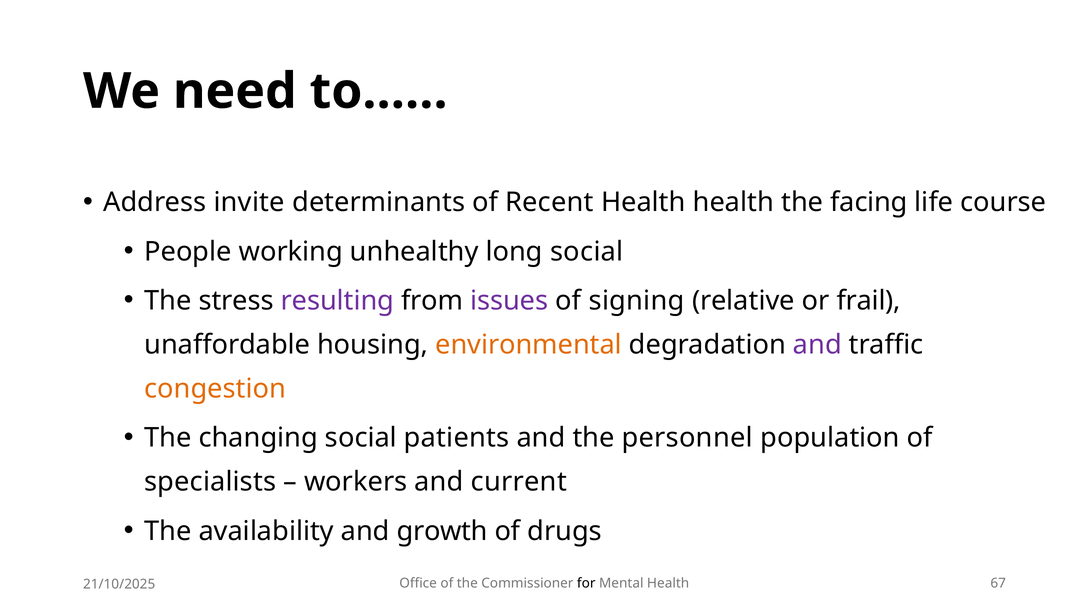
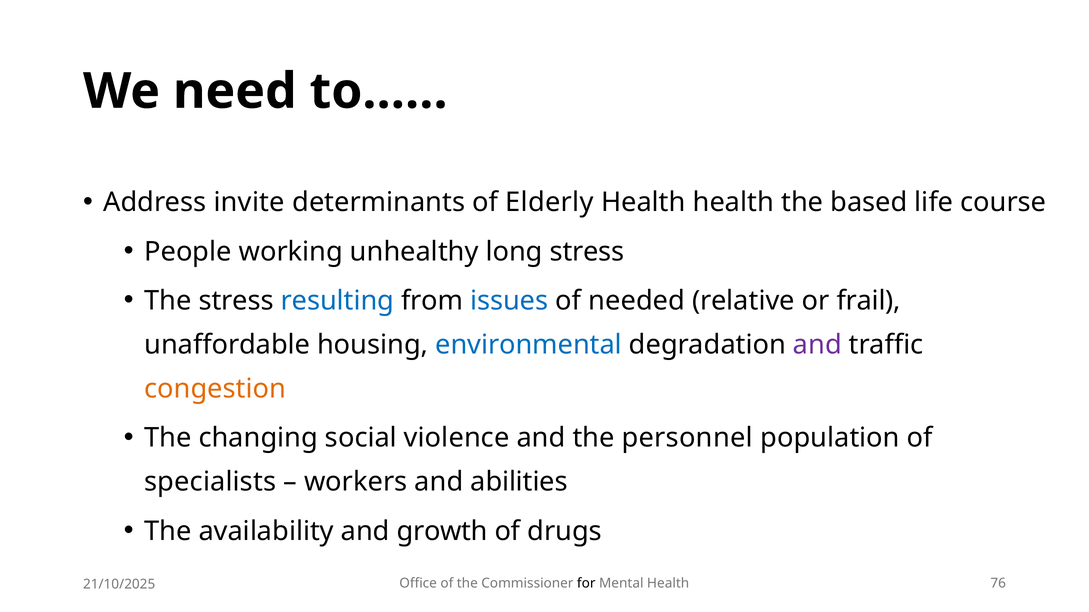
Recent: Recent -> Elderly (549, 203)
facing: facing -> based (869, 203)
long social: social -> stress (587, 252)
resulting colour: purple -> blue (337, 301)
issues colour: purple -> blue (509, 301)
signing: signing -> needed (637, 301)
environmental colour: orange -> blue (529, 345)
patients: patients -> violence (457, 438)
current: current -> abilities (519, 482)
67: 67 -> 76 (998, 584)
